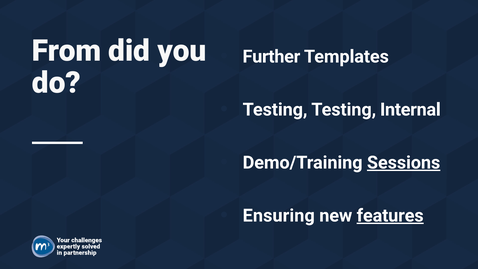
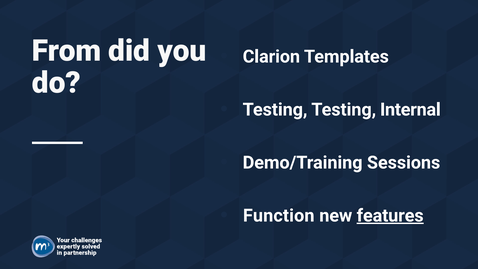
Further: Further -> Clarion (271, 57)
Sessions underline: present -> none (404, 163)
Ensuring: Ensuring -> Function (279, 216)
